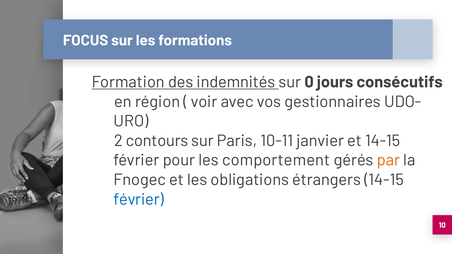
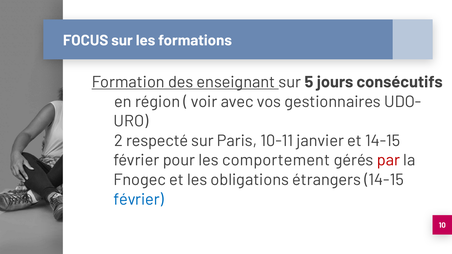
indemnités: indemnités -> enseignant (236, 82)
0: 0 -> 5 (309, 82)
contours: contours -> respecté (157, 141)
par colour: orange -> red (388, 160)
